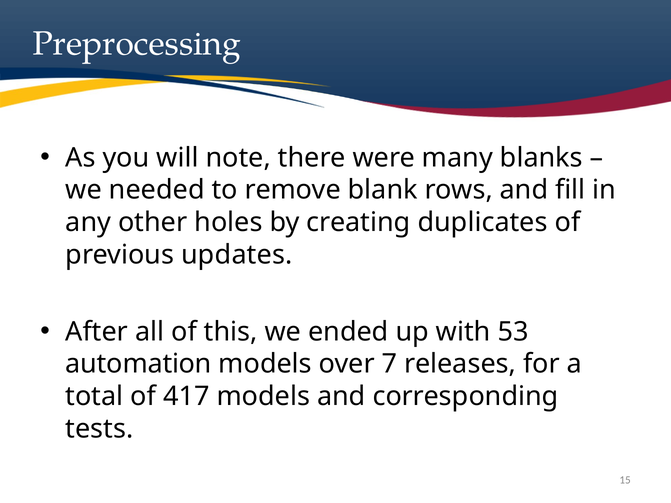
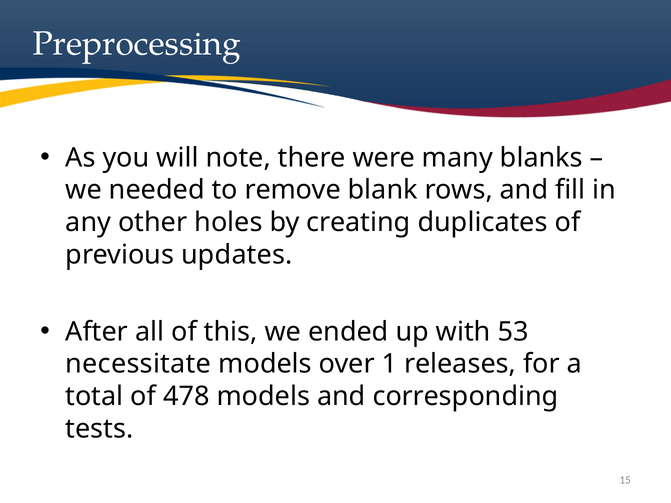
automation: automation -> necessitate (138, 364)
7: 7 -> 1 (390, 364)
417: 417 -> 478 (186, 397)
